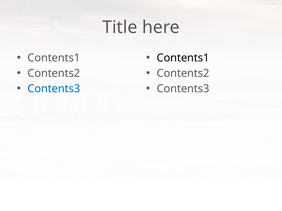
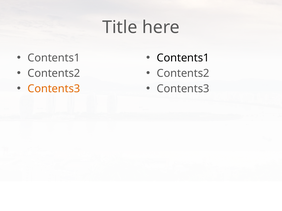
Contents3 colour: blue -> orange (54, 89)
